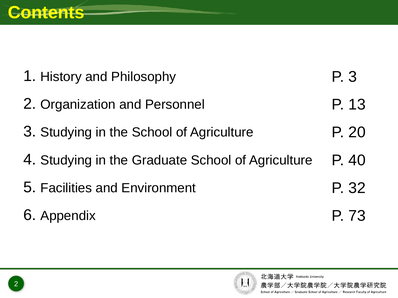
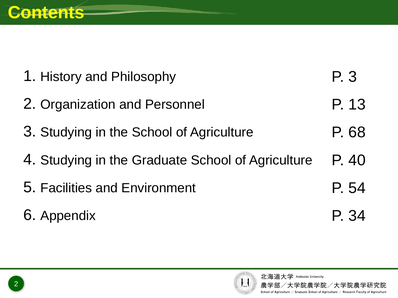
20: 20 -> 68 (357, 133)
32: 32 -> 54 (357, 188)
73: 73 -> 34 (357, 216)
